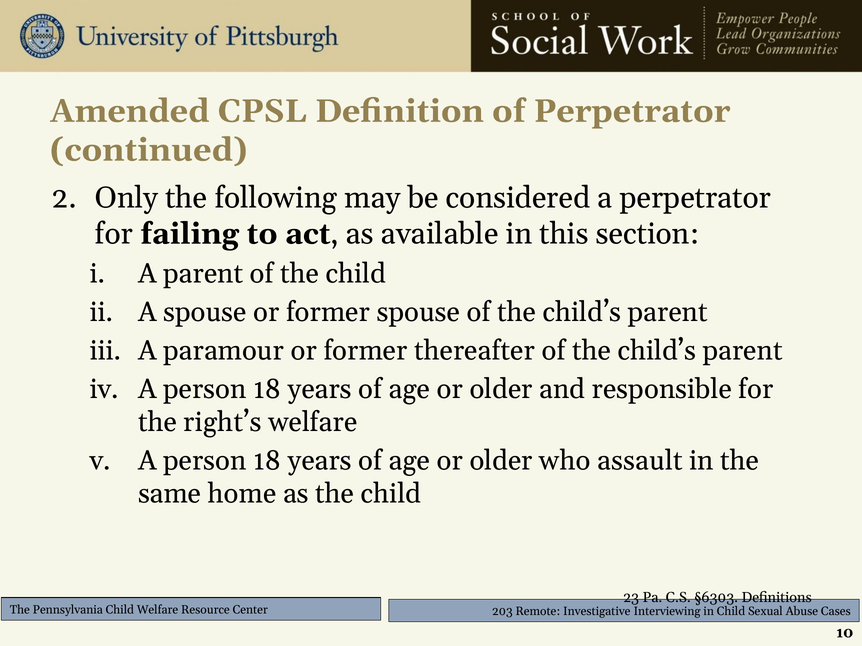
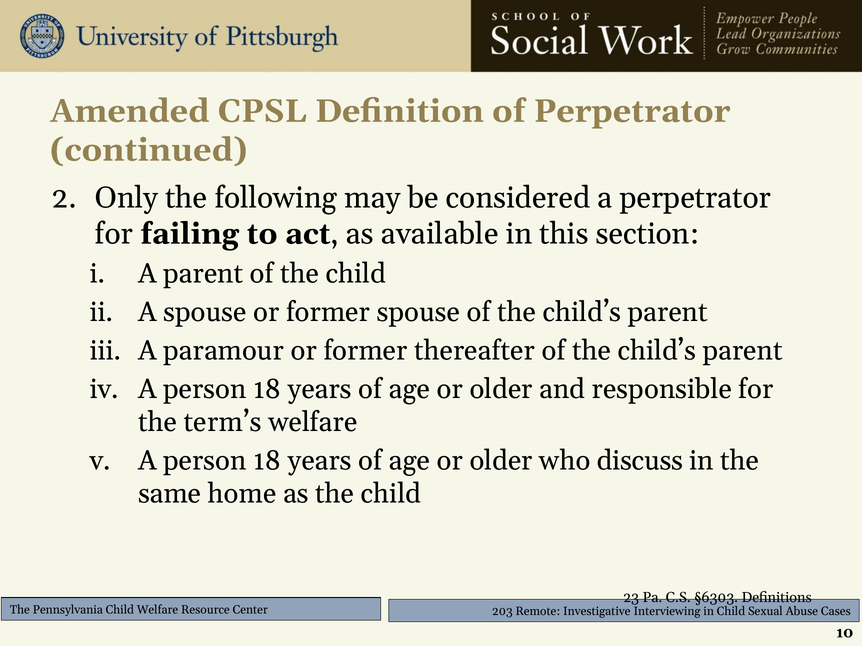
right’s: right’s -> term’s (223, 422)
assault: assault -> discuss (640, 461)
